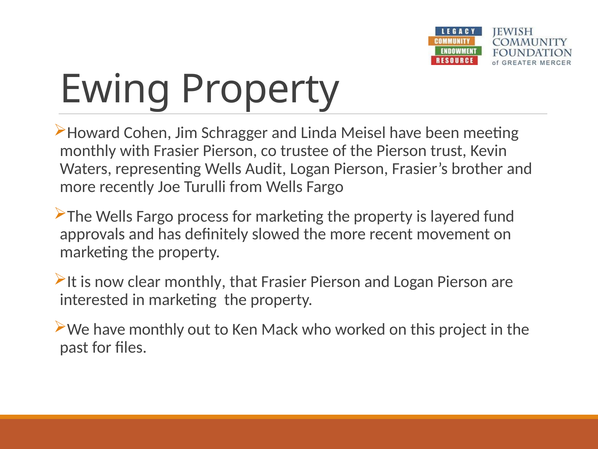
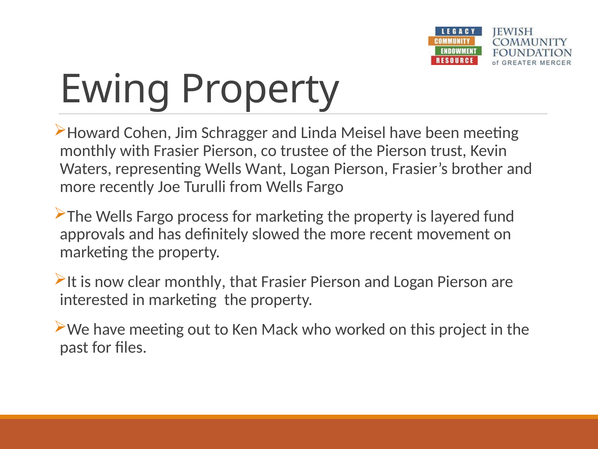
Audit: Audit -> Want (266, 168)
have monthly: monthly -> meeting (156, 329)
